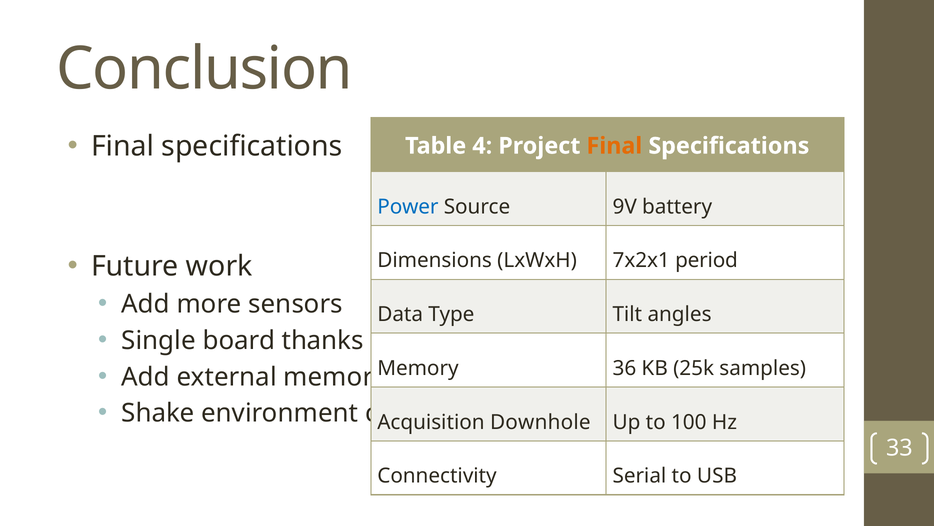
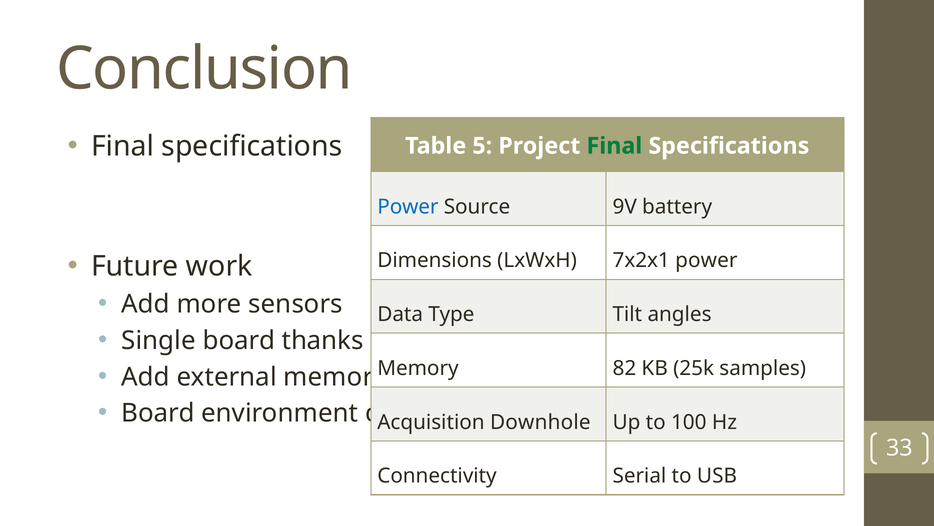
4: 4 -> 5 (482, 146)
Final colour: orange -> green (614, 146)
7x2x1 period: period -> power (706, 260)
36: 36 -> 82 (624, 368)
Shake: Shake -> Board (158, 413)
